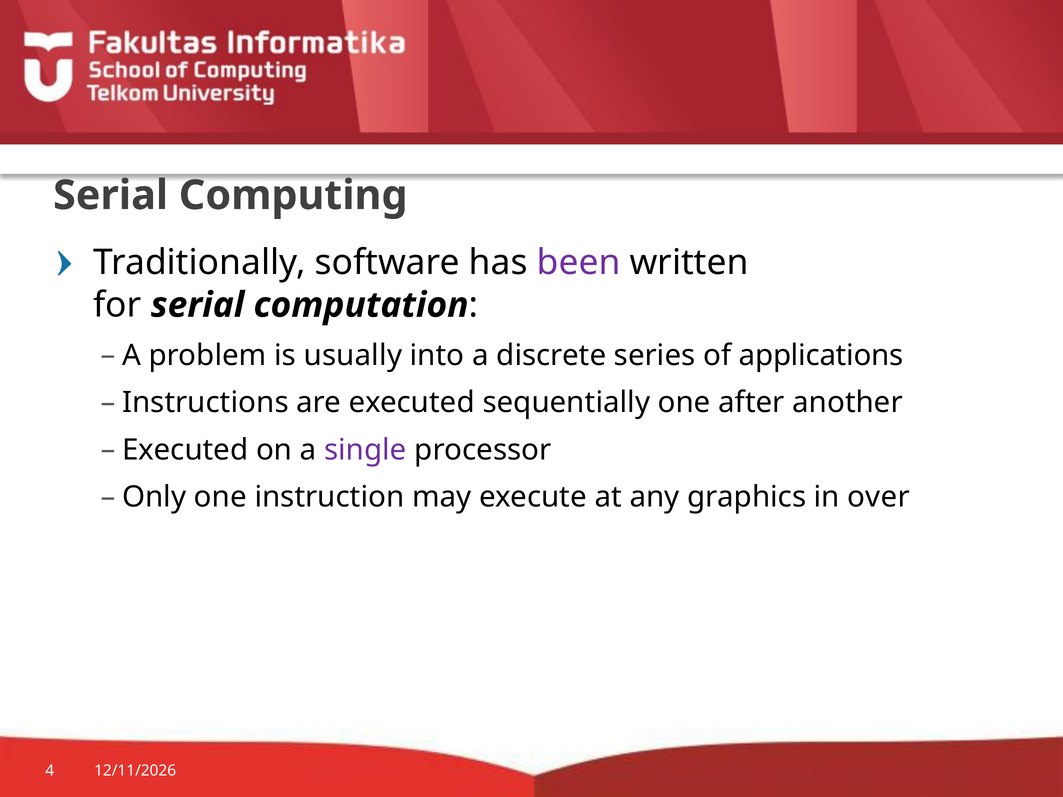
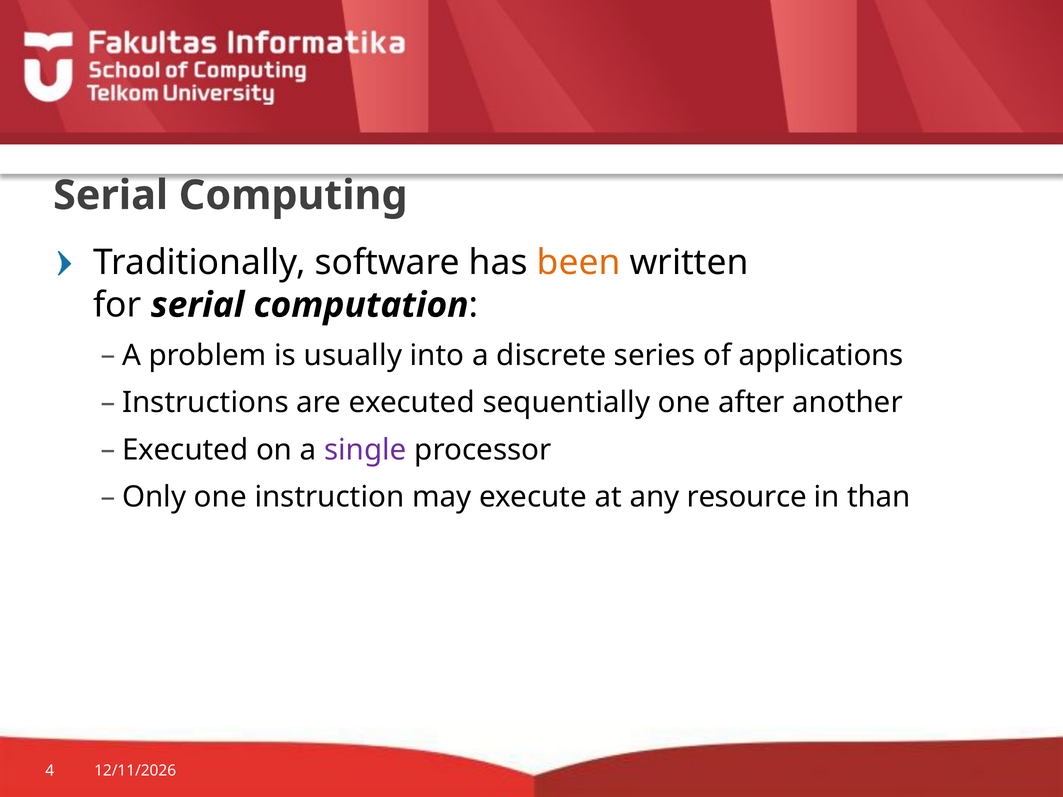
been colour: purple -> orange (579, 263)
graphics: graphics -> resource (747, 497)
over: over -> than (879, 497)
